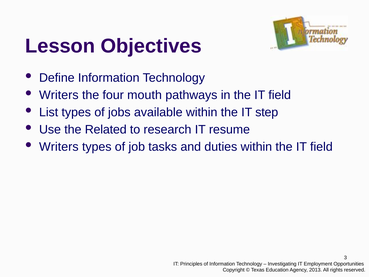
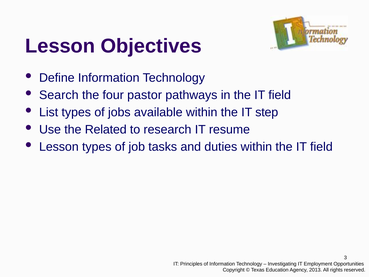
Writers: Writers -> Search (59, 95)
mouth: mouth -> pastor (145, 95)
Writers: Writers -> Lesson (59, 147)
